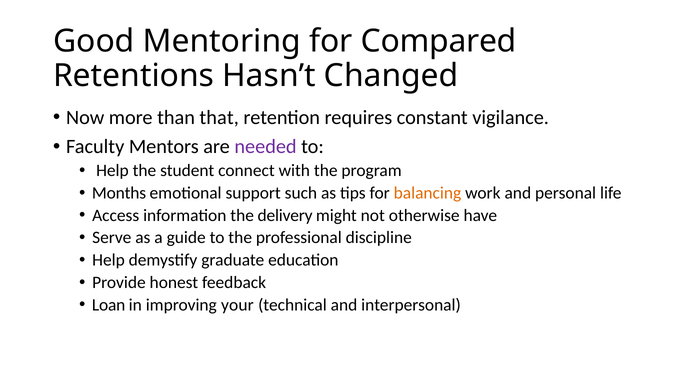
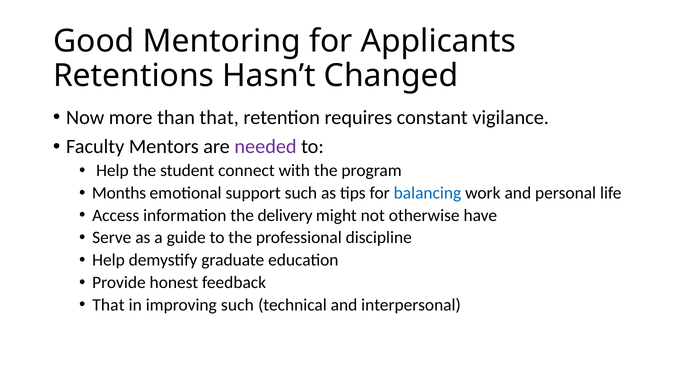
Compared: Compared -> Applicants (439, 41)
balancing colour: orange -> blue (427, 193)
Loan: Loan -> That (108, 305)
improving your: your -> such (237, 305)
